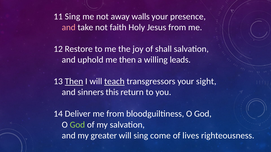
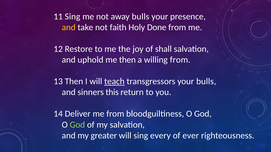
away walls: walls -> bulls (141, 17)
and colour: pink -> yellow (69, 27)
Jesus: Jesus -> Done (157, 27)
willing leads: leads -> from (180, 60)
Then underline: present -> none (74, 82)
your sight: sight -> bulls (206, 82)
come: come -> every (160, 136)
lives: lives -> ever (191, 136)
